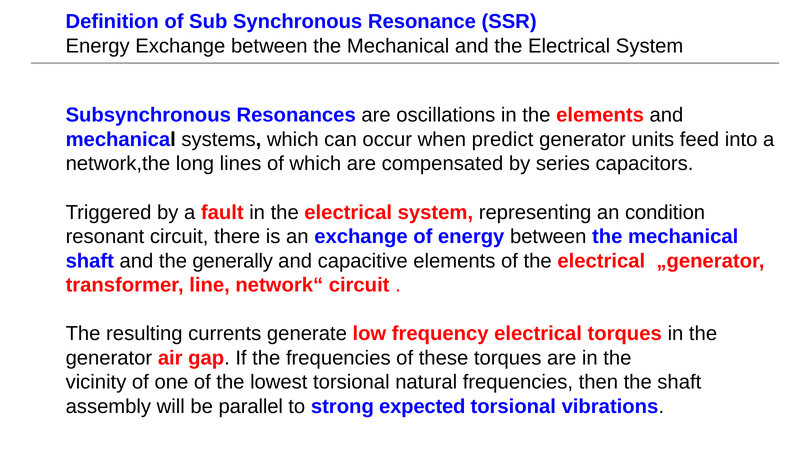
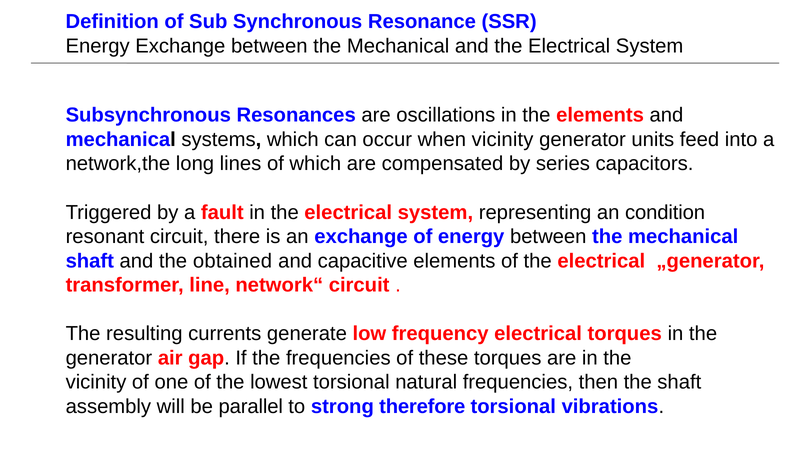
when predict: predict -> vicinity (503, 140)
generally: generally -> obtained (233, 261)
expected: expected -> therefore (422, 407)
